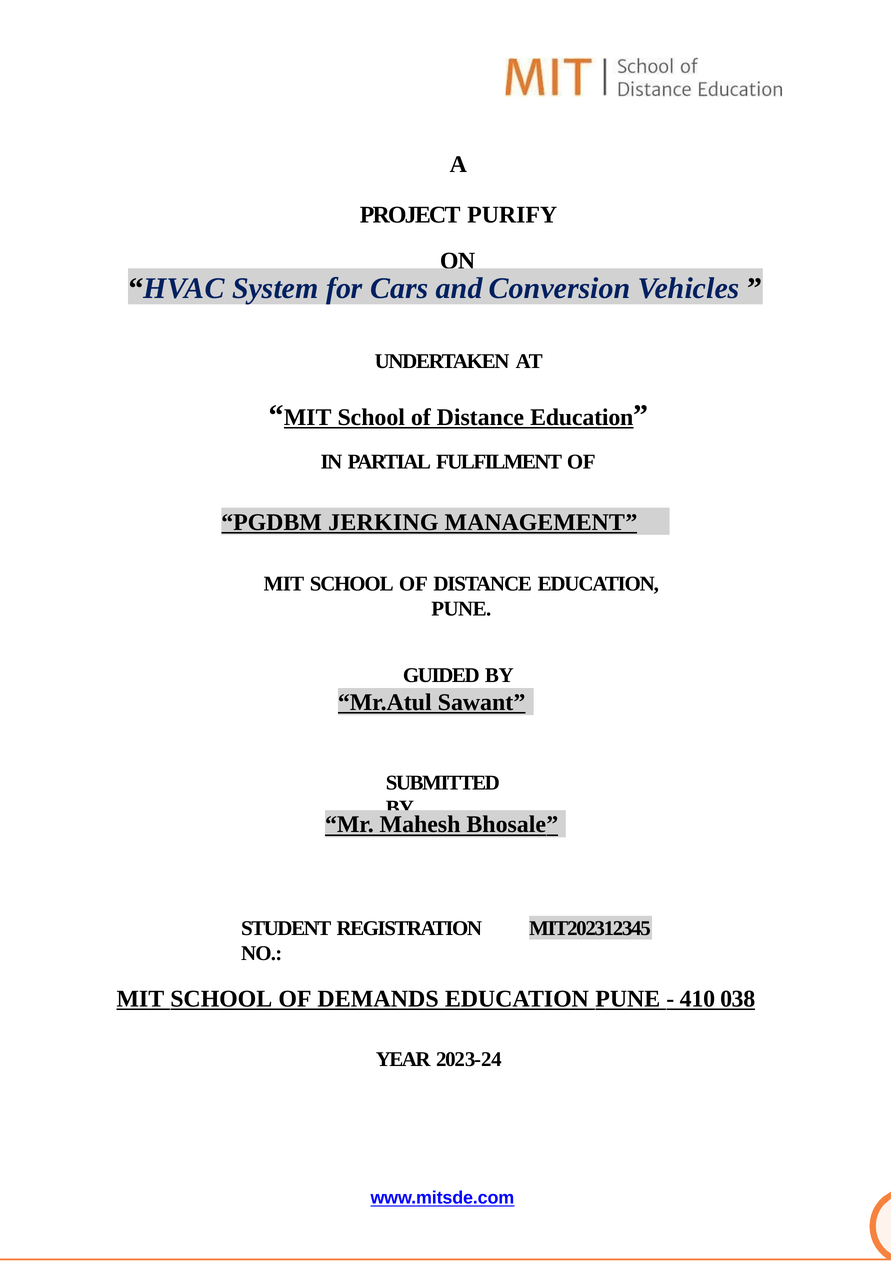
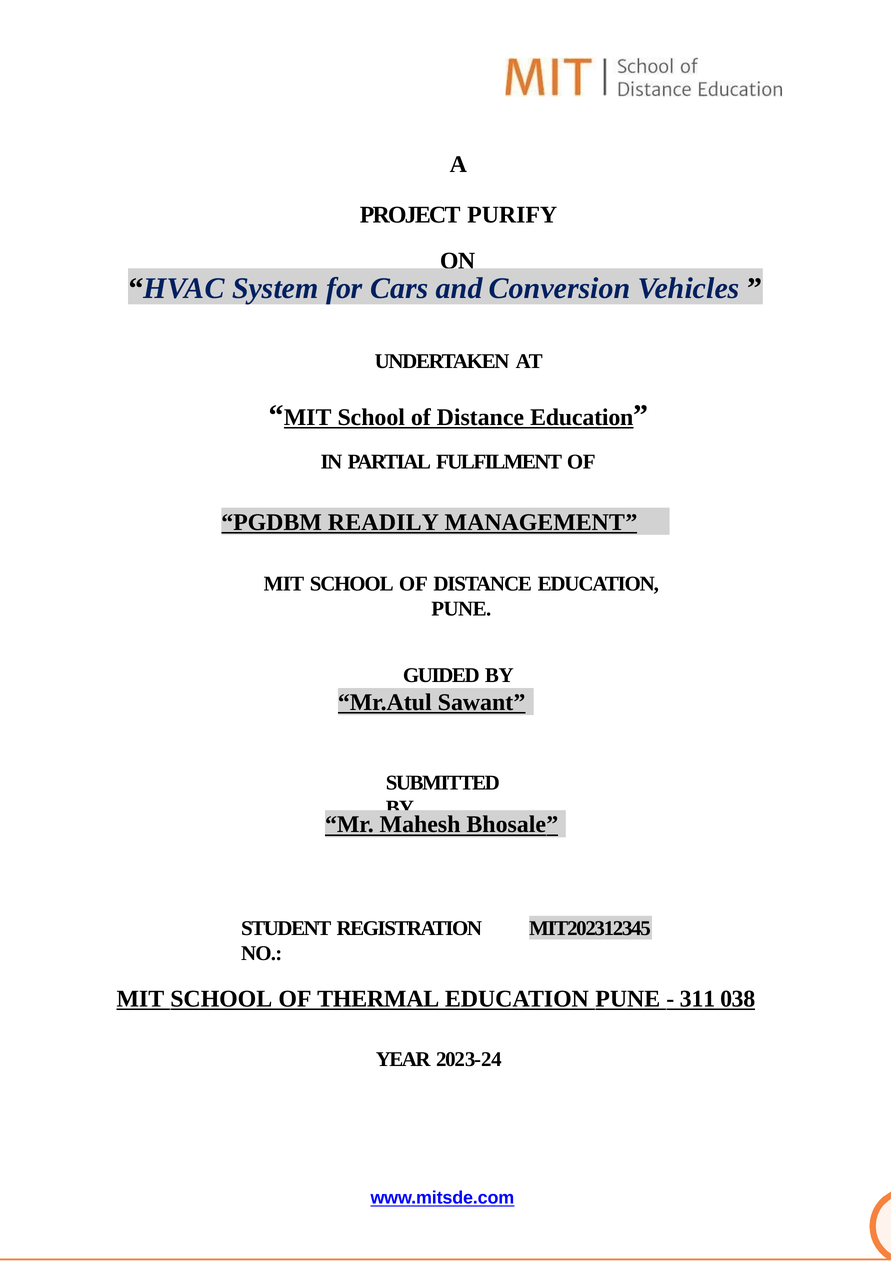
JERKING: JERKING -> READILY (383, 522)
DEMANDS: DEMANDS -> THERMAL (378, 999)
410: 410 -> 311 (697, 999)
